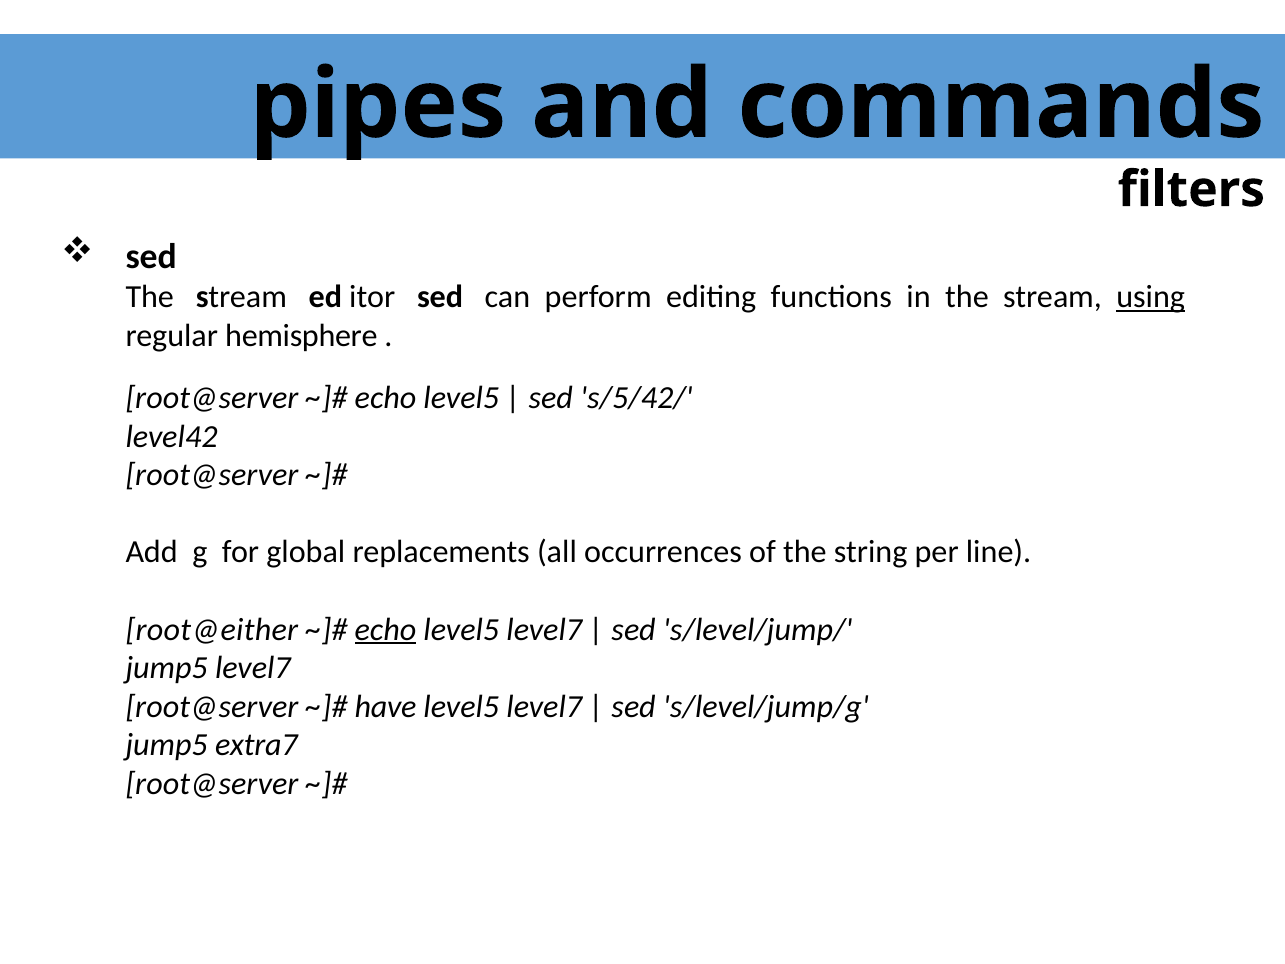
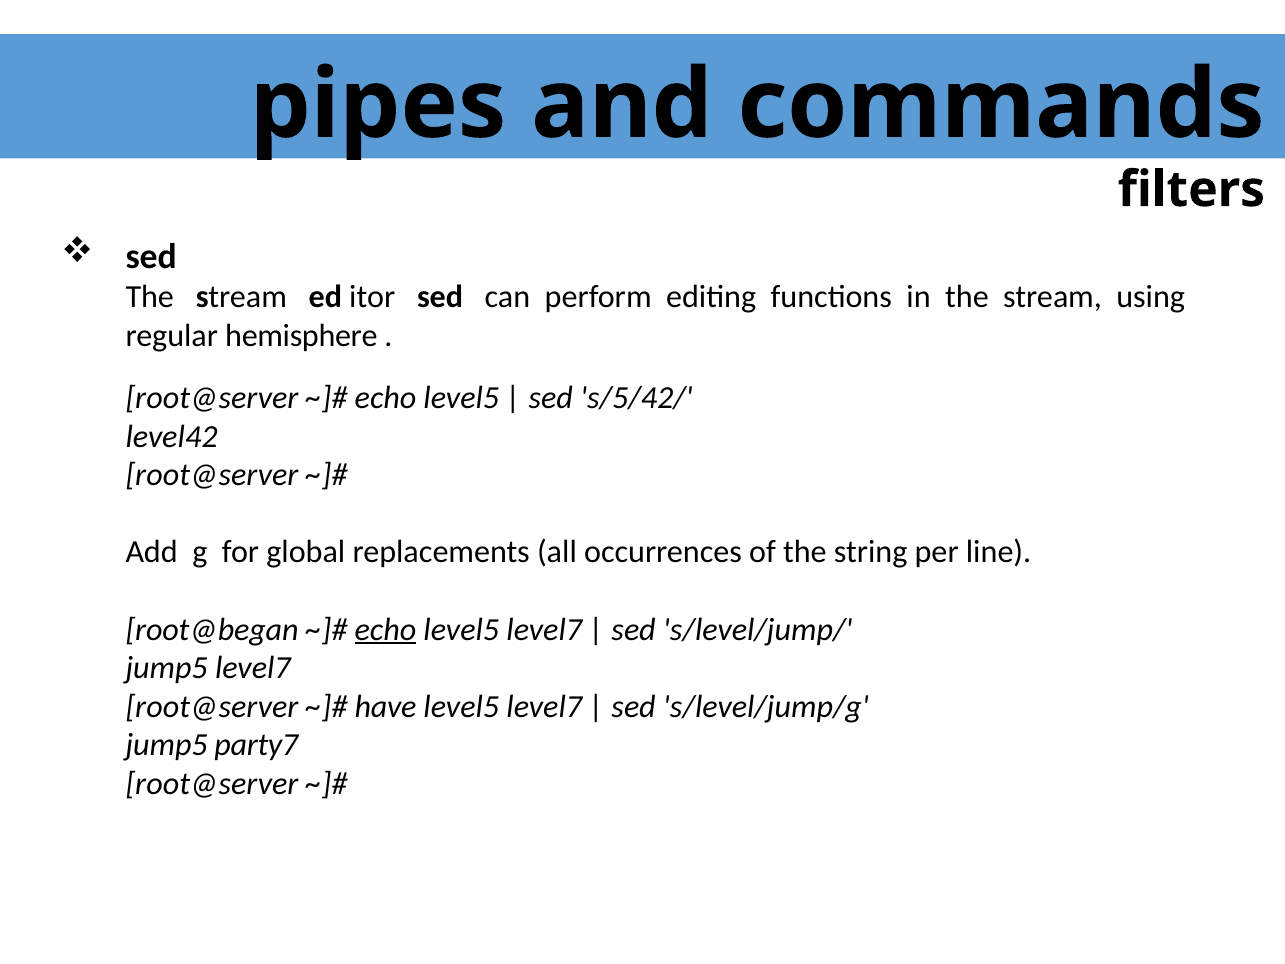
using underline: present -> none (1151, 297)
root@either: root@either -> root@began (212, 629)
extra7: extra7 -> party7 (256, 745)
